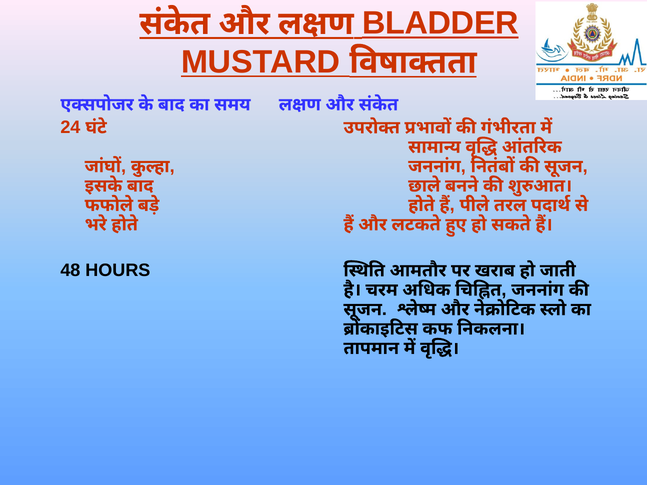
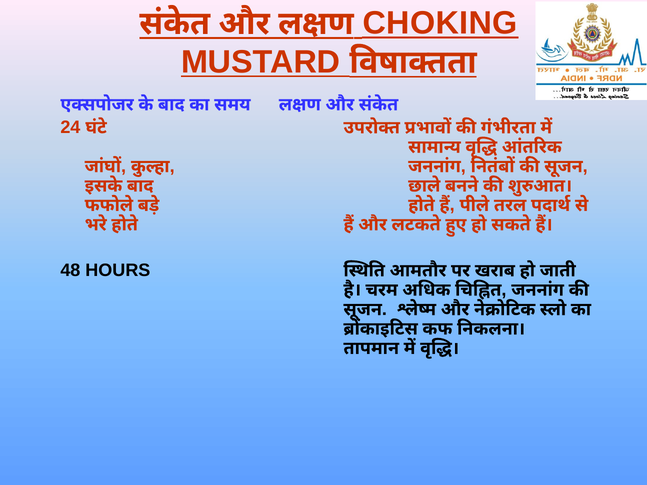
BLADDER: BLADDER -> CHOKING (440, 23)
